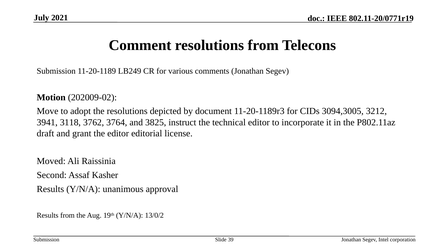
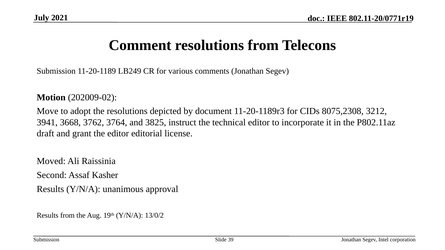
3094,3005: 3094,3005 -> 8075,2308 (343, 111)
3118: 3118 -> 3668 (70, 122)
